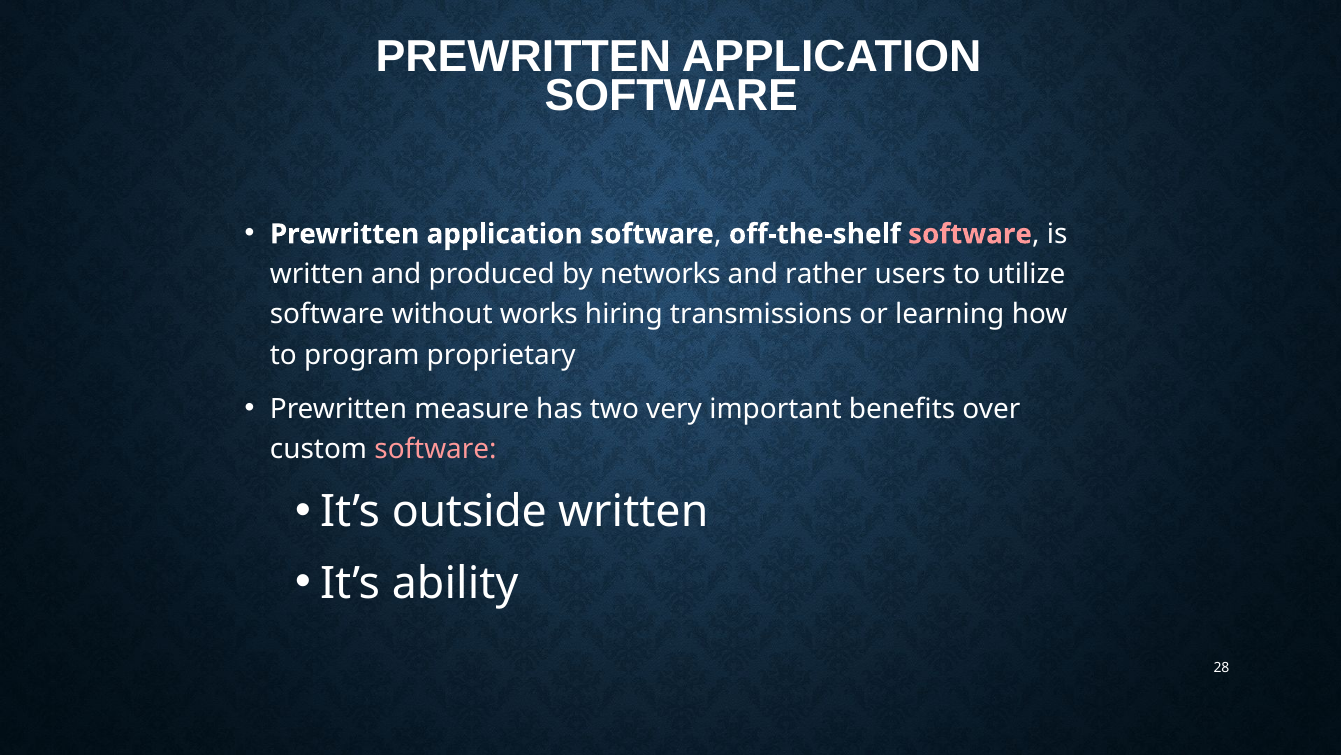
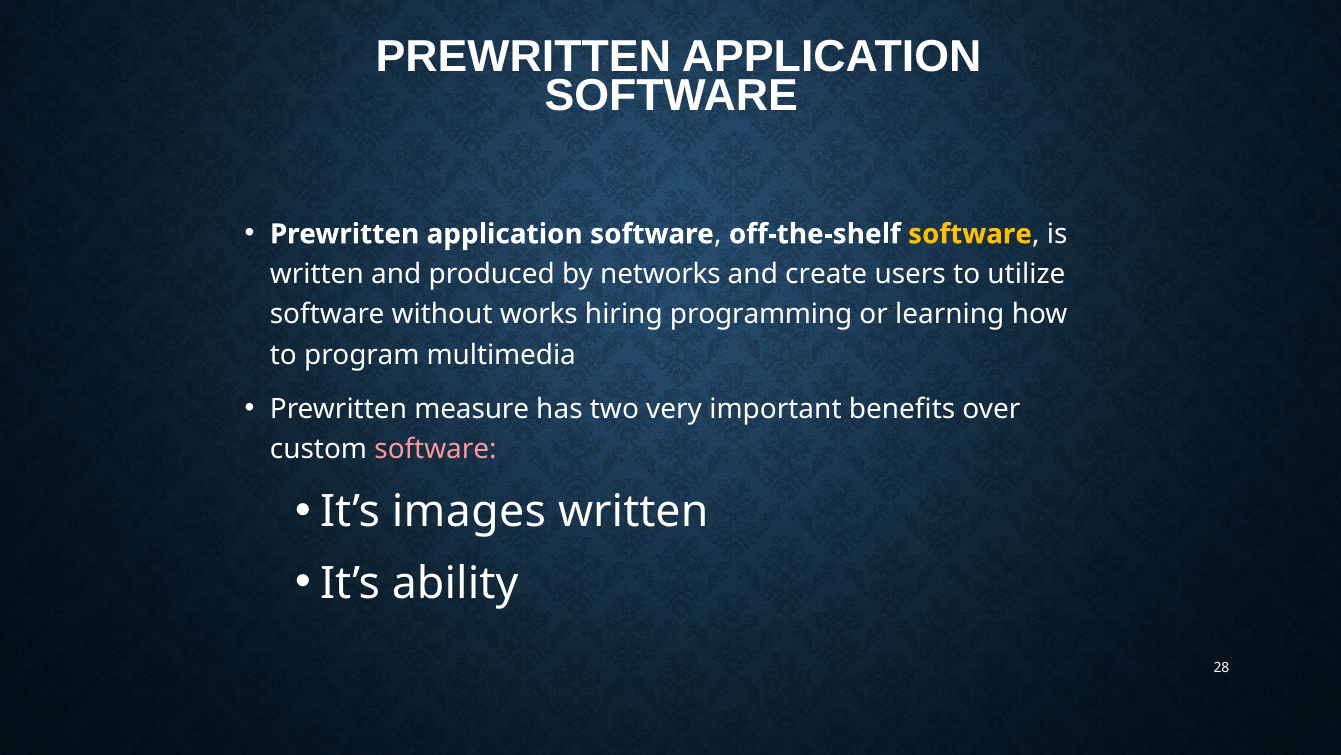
software colour: pink -> yellow (970, 234)
rather: rather -> create (826, 274)
transmissions: transmissions -> programming (761, 314)
proprietary: proprietary -> multimedia (501, 355)
outside: outside -> images (469, 511)
